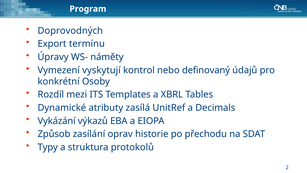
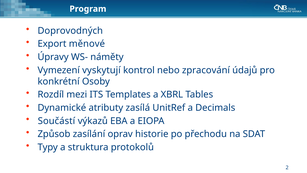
termínu: termínu -> měnové (87, 44)
definovaný: definovaný -> zpracování (206, 70)
Vykázání: Vykázání -> Součástí (56, 121)
